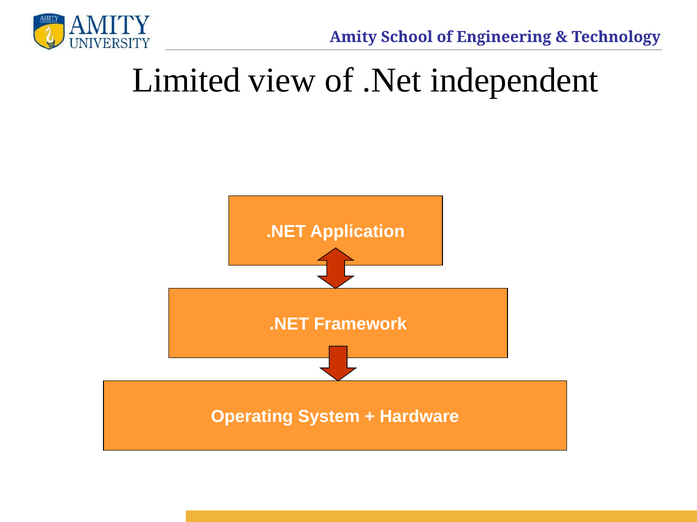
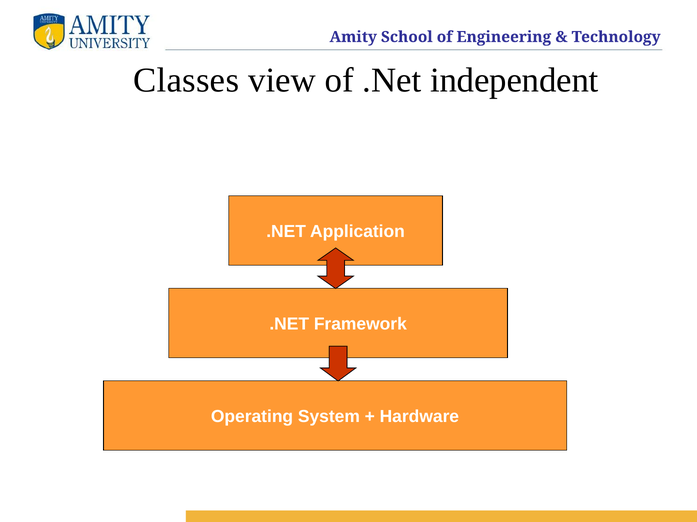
Limited: Limited -> Classes (186, 81)
